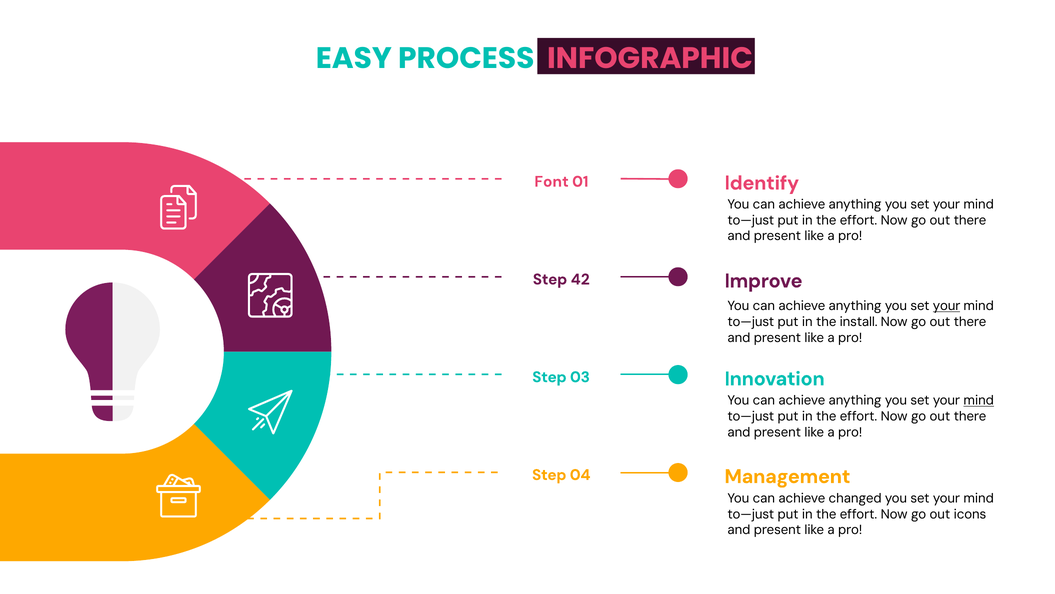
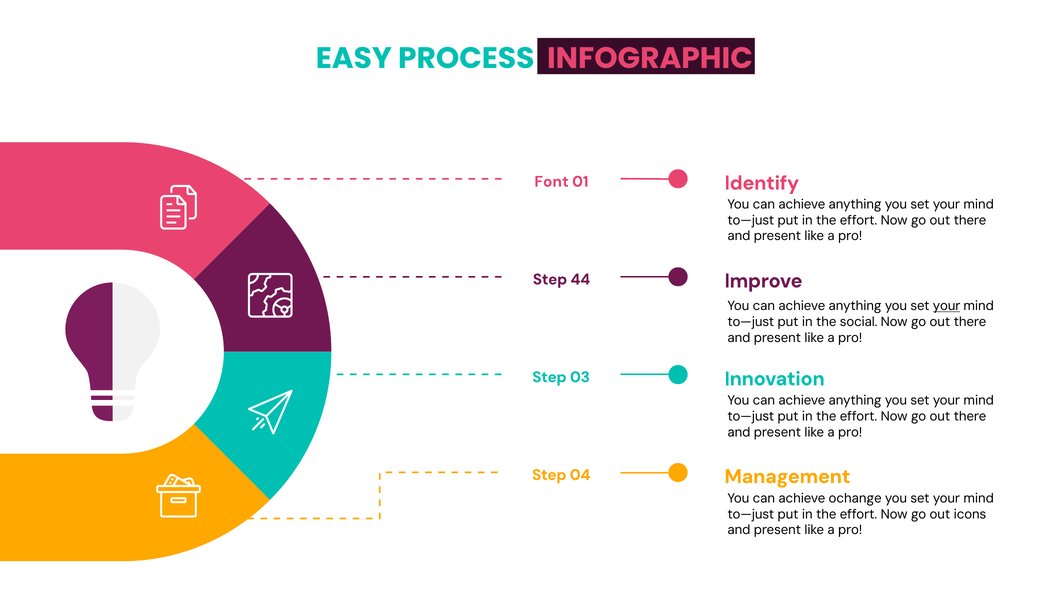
42: 42 -> 44 (580, 279)
install: install -> social (859, 322)
mind underline: present -> none (979, 400)
changed: changed -> ochange (855, 498)
